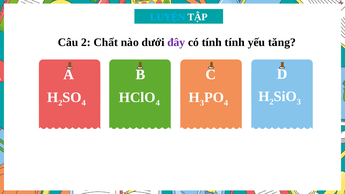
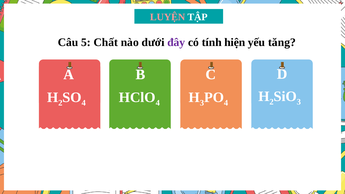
LUYỆN colour: light blue -> pink (168, 17)
Câu 2: 2 -> 5 (86, 42)
tính tính: tính -> hiện (235, 42)
